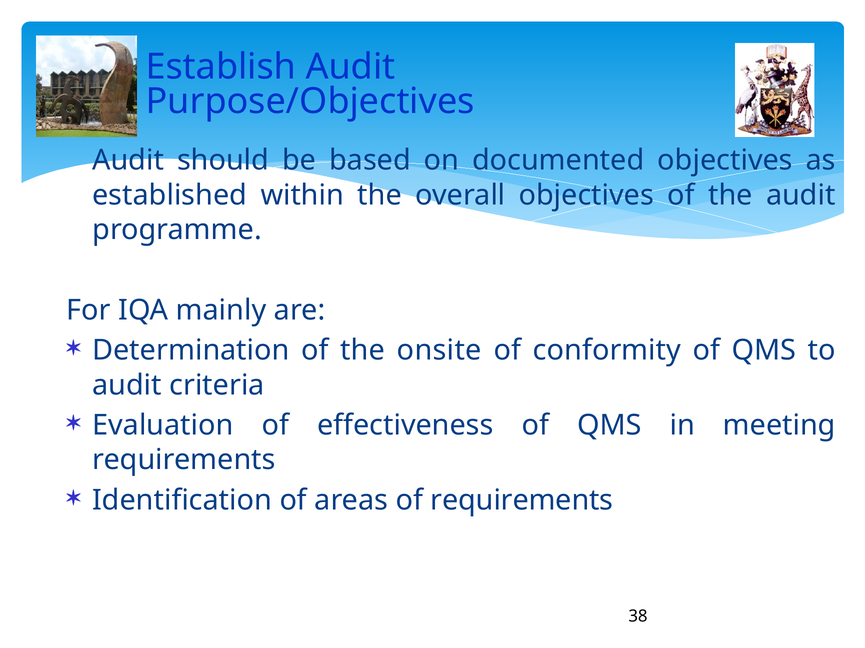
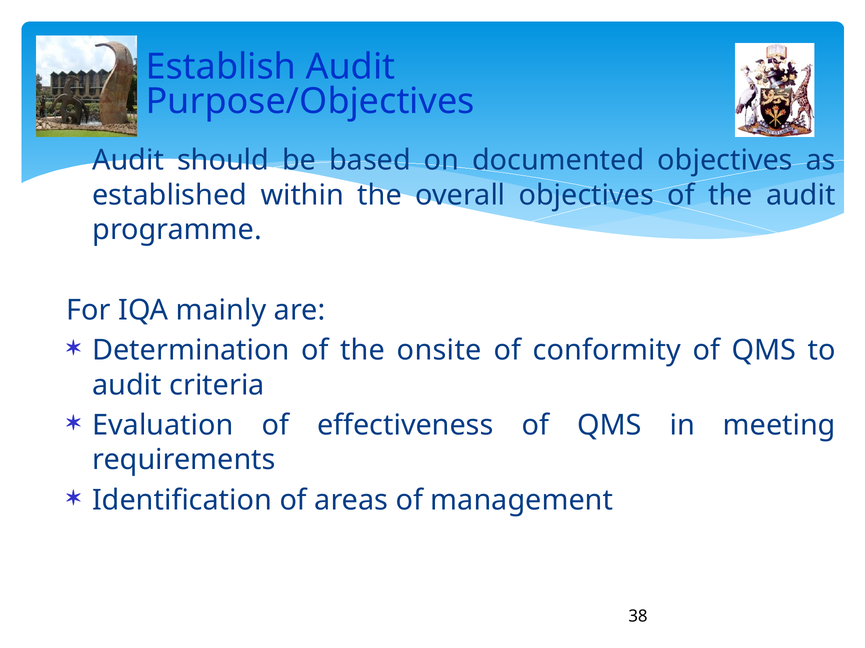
of requirements: requirements -> management (522, 501)
